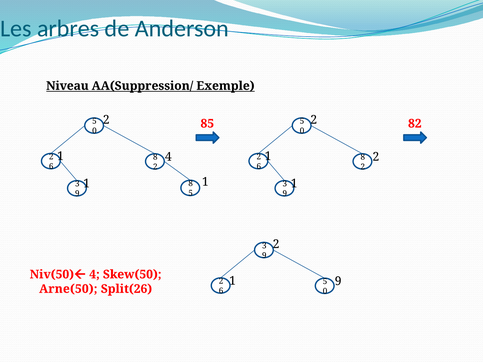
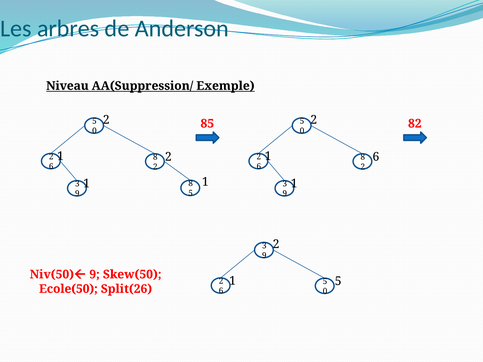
1 4: 4 -> 2 (168, 157)
1 2: 2 -> 6 (376, 157)
Niv(50) 4: 4 -> 9 (95, 275)
1 9: 9 -> 5 (338, 281)
Arne(50: Arne(50 -> Ecole(50 (68, 289)
